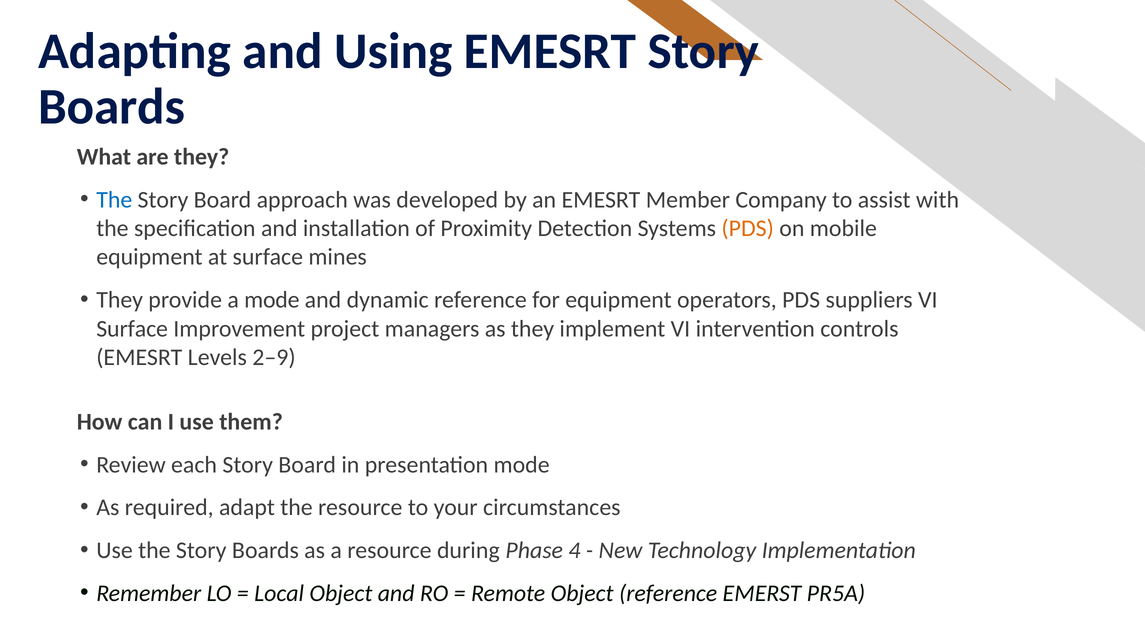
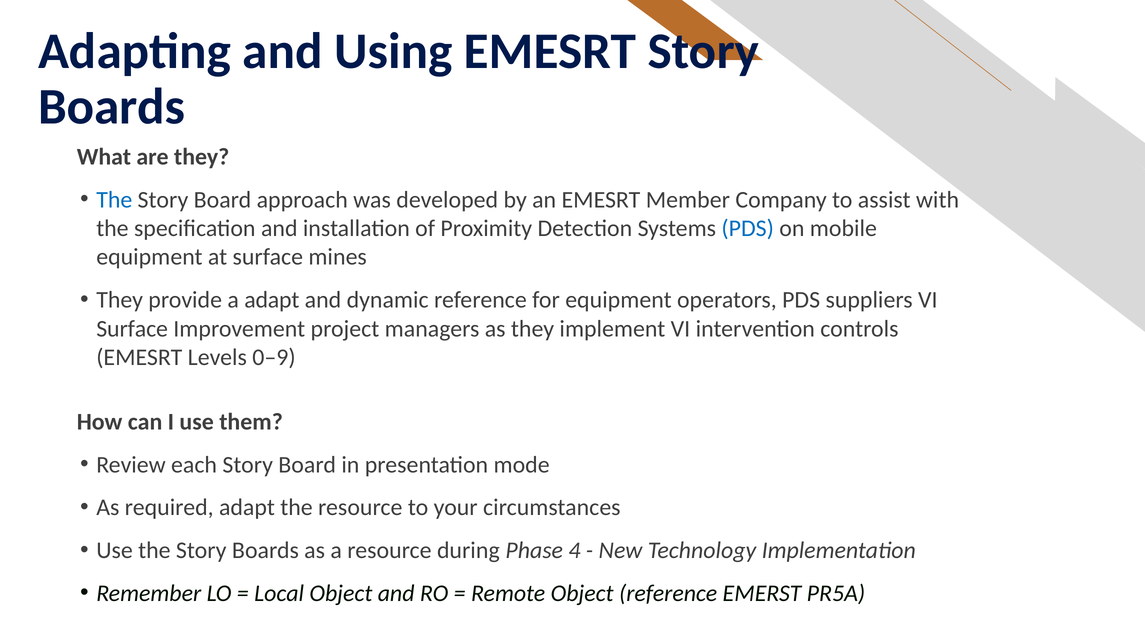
PDS colour: orange -> blue (748, 228)
a mode: mode -> adapt (272, 300)
2–9: 2–9 -> 0–9 (274, 357)
